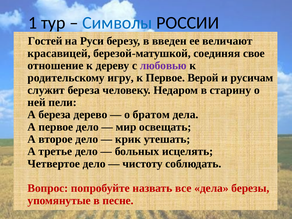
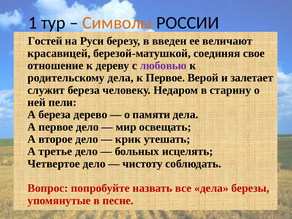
Символы colour: blue -> orange (117, 23)
родительскому игру: игру -> дела (121, 78)
русичам: русичам -> залетает (252, 78)
братом: братом -> памяти (151, 115)
